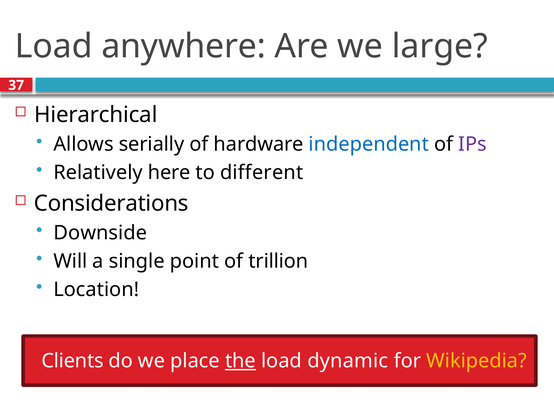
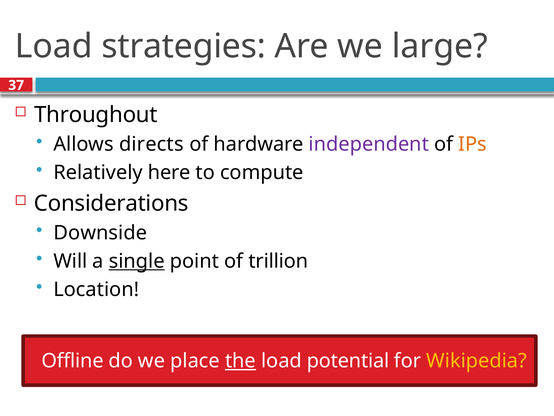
anywhere: anywhere -> strategies (184, 46)
Hierarchical: Hierarchical -> Throughout (96, 115)
serially: serially -> directs (151, 144)
independent colour: blue -> purple (369, 144)
IPs colour: purple -> orange (473, 144)
different: different -> compute (262, 172)
single underline: none -> present (137, 261)
Clients: Clients -> Offline (73, 361)
dynamic: dynamic -> potential (348, 361)
